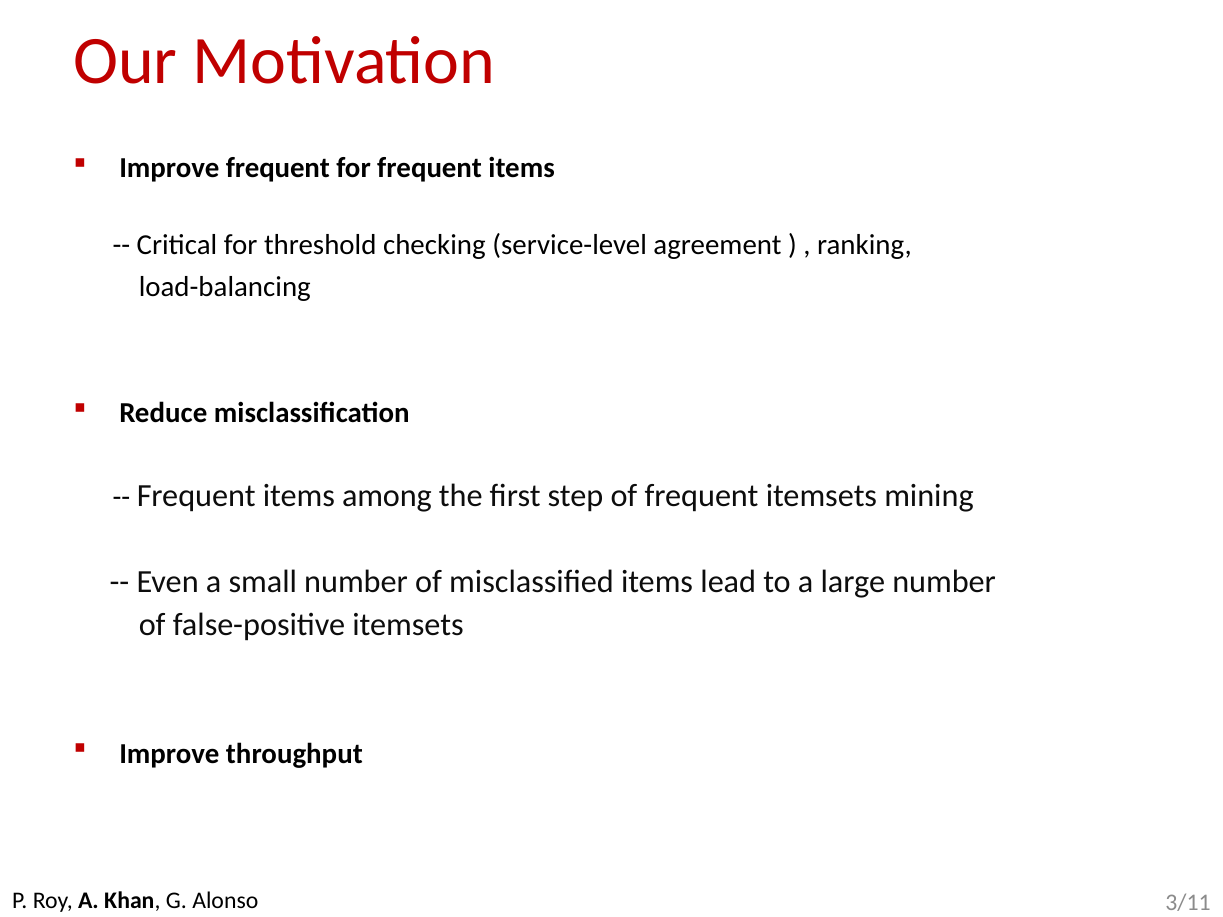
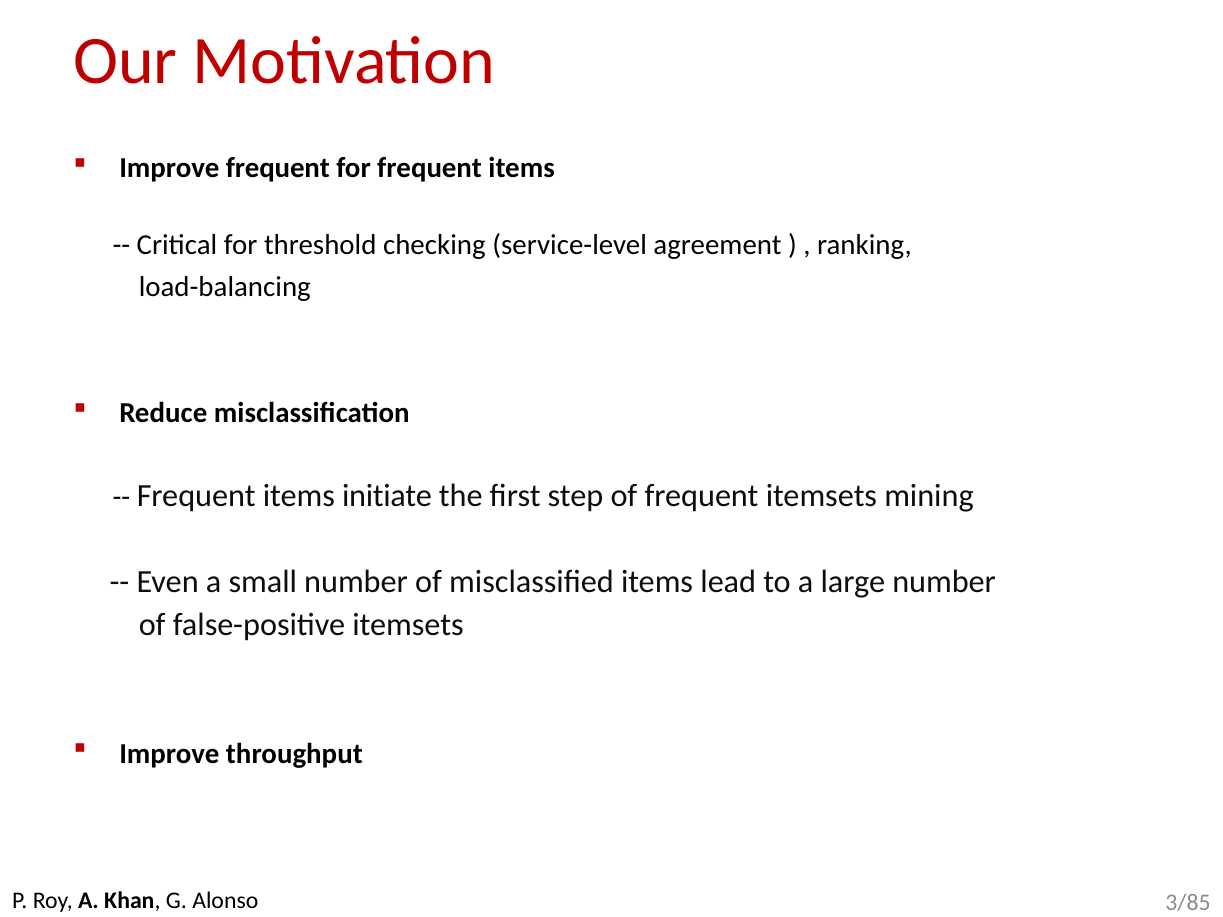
among: among -> initiate (387, 496)
3/11: 3/11 -> 3/85 (1188, 903)
